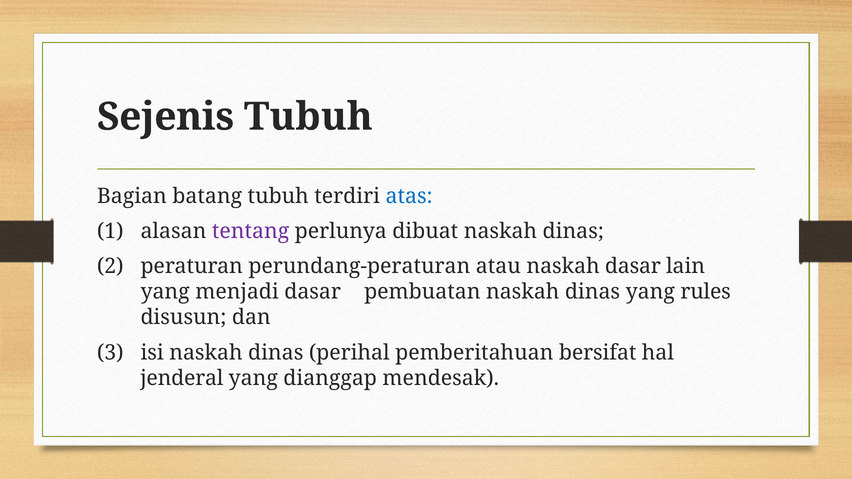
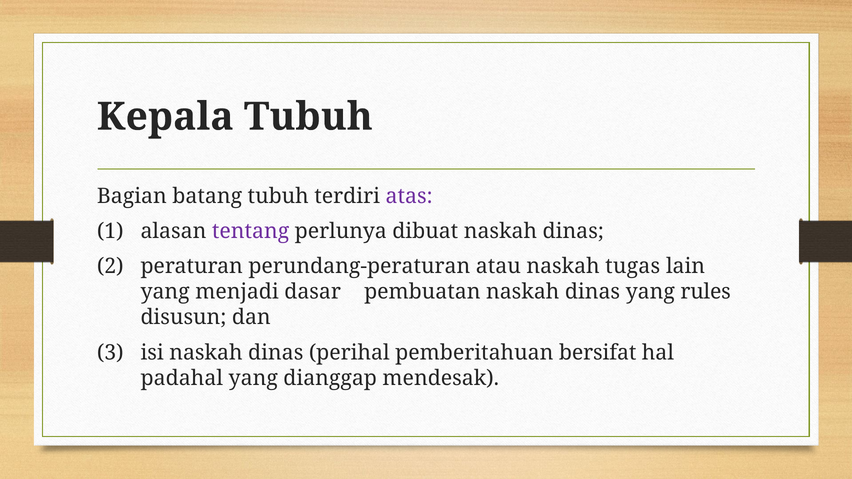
Sejenis: Sejenis -> Kepala (165, 117)
atas colour: blue -> purple (409, 196)
naskah dasar: dasar -> tugas (633, 266)
jenderal: jenderal -> padahal (182, 378)
